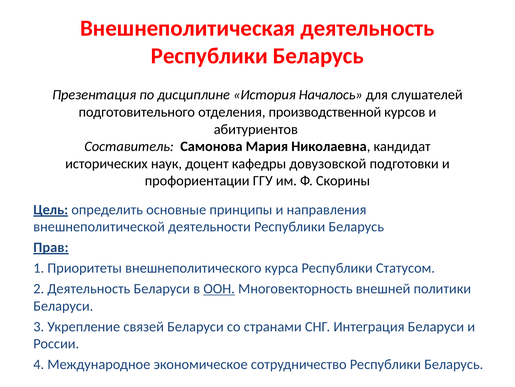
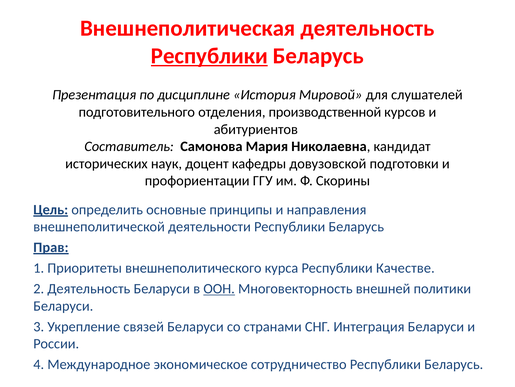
Республики underline: none -> present (209, 56)
Началось: Началось -> Мировой (331, 95)
Статусом: Статусом -> Качестве (405, 268)
